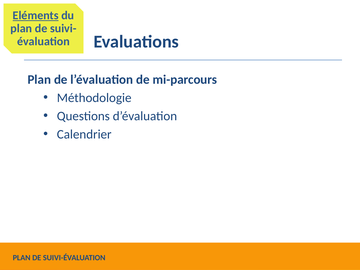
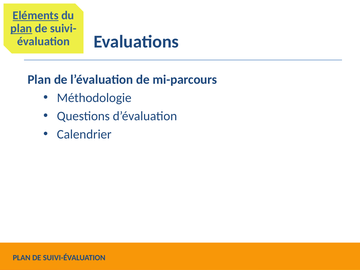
plan underline: none -> present (21, 28)
